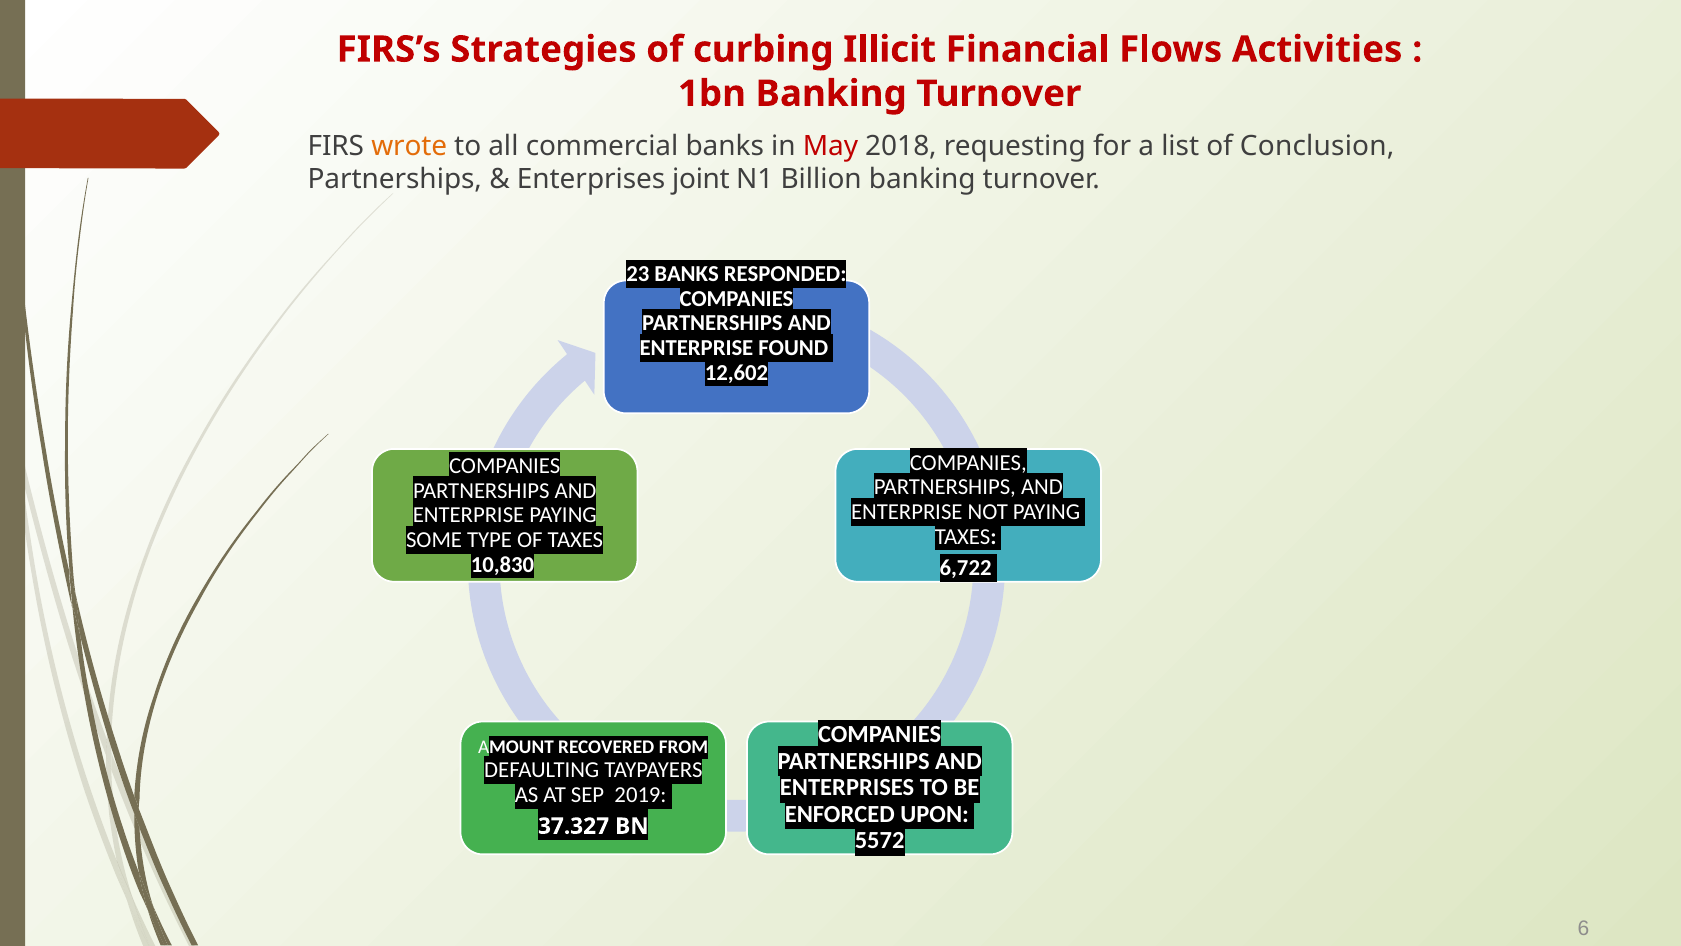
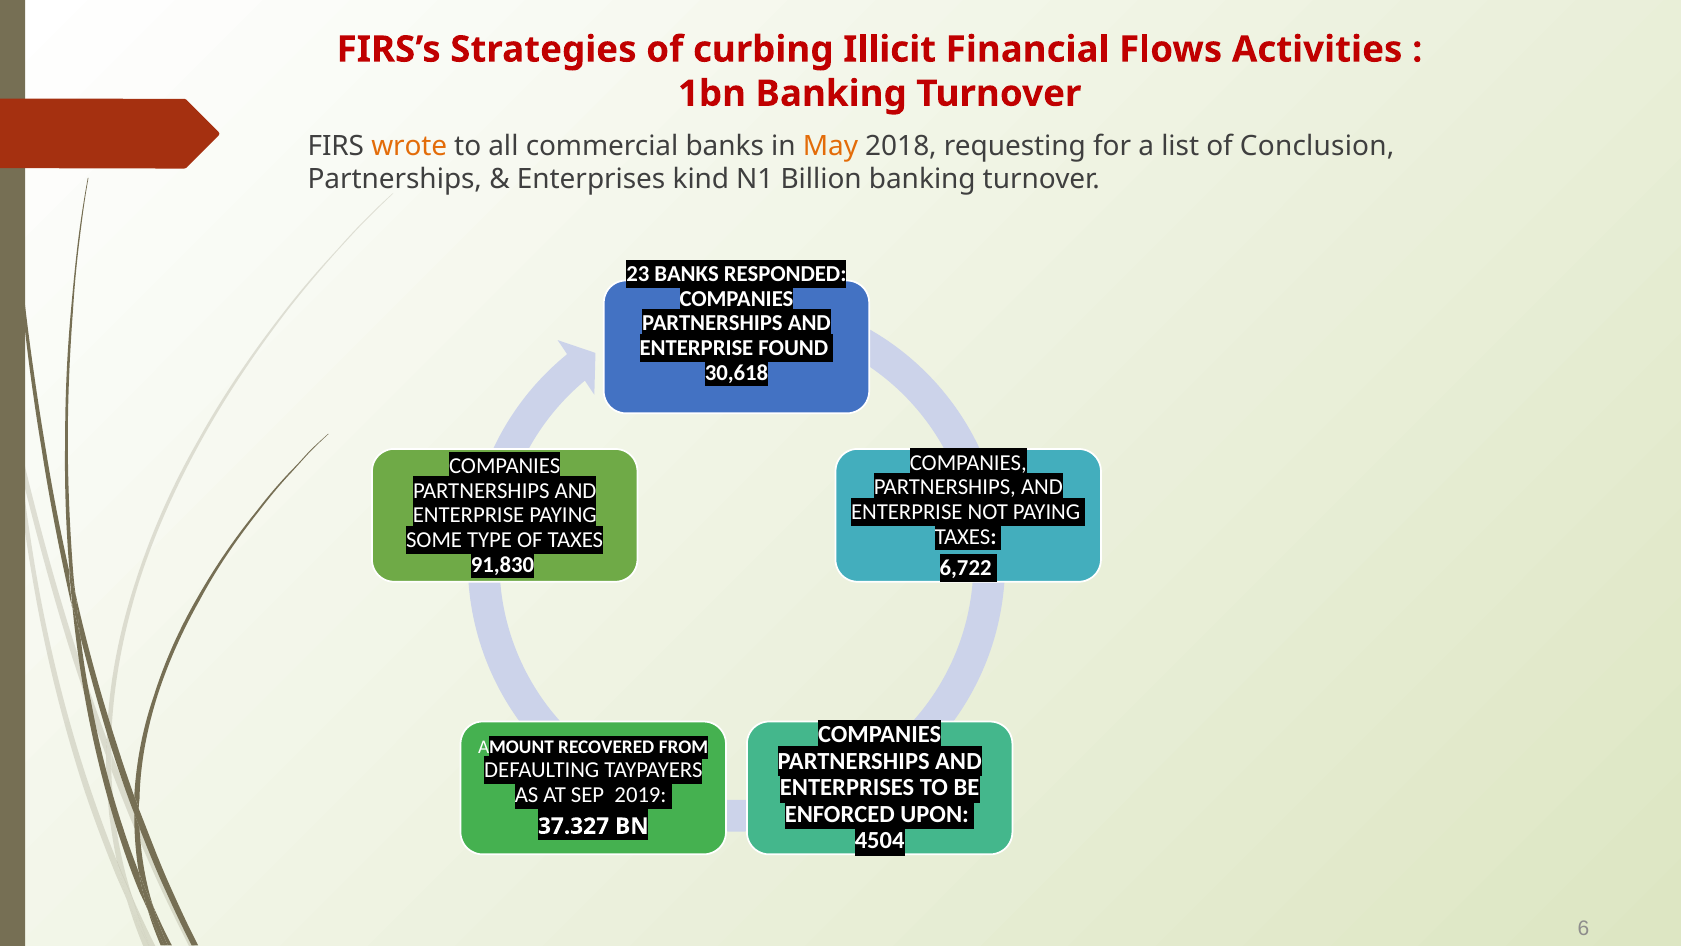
May colour: red -> orange (831, 146)
joint: joint -> kind (701, 179)
12,602: 12,602 -> 30,618 (736, 372)
10,830: 10,830 -> 91,830 (503, 564)
5572: 5572 -> 4504 (880, 840)
